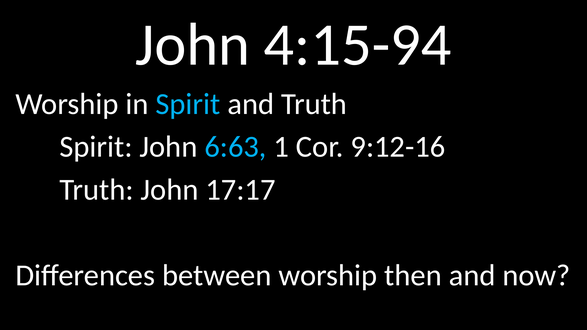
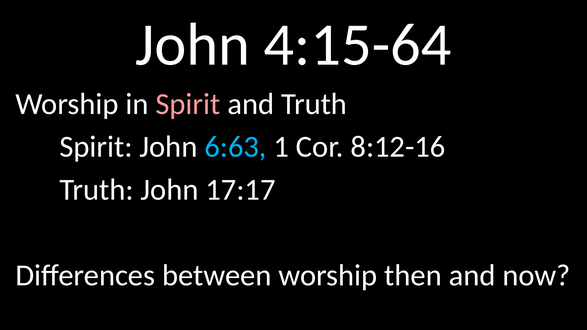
4:15-94: 4:15-94 -> 4:15-64 (358, 45)
Spirit colour: light blue -> pink (188, 104)
9:12-16: 9:12-16 -> 8:12-16 (398, 147)
